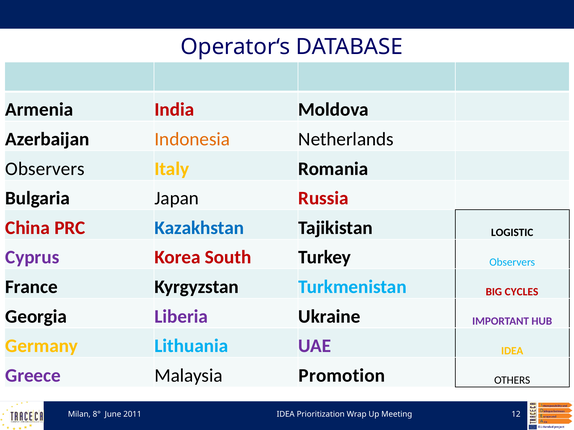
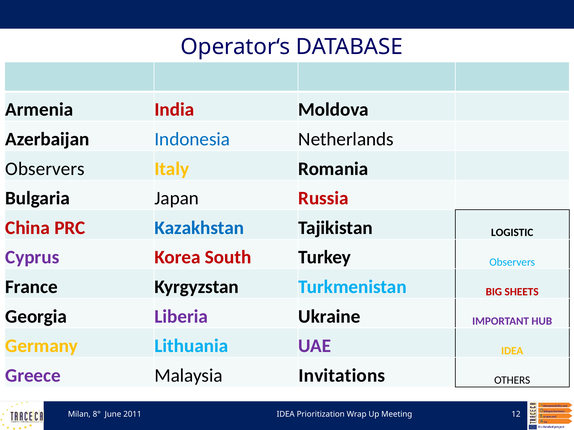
Indonesia colour: orange -> blue (192, 139)
CYCLES: CYCLES -> SHEETS (522, 292)
Promotion: Promotion -> Invitations (342, 376)
